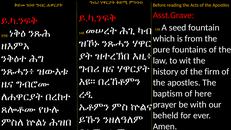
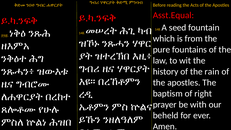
Asst.Grave: Asst.Grave -> Asst.Equal (173, 15)
firm: firm -> rain (212, 72)
here: here -> right (203, 93)
